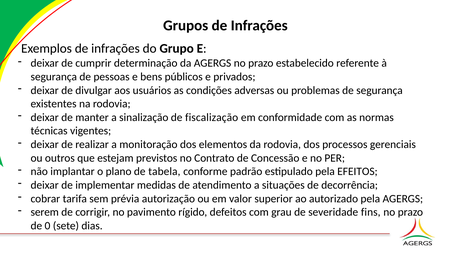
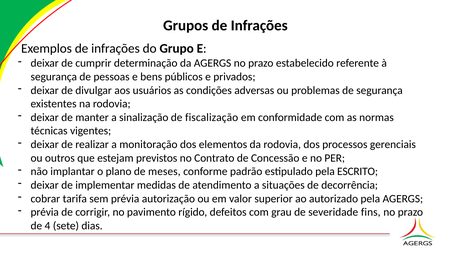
tabela: tabela -> meses (164, 171)
EFEITOS: EFEITOS -> ESCRITO (358, 171)
serem: serem -> prévia (45, 212)
0: 0 -> 4 (47, 225)
